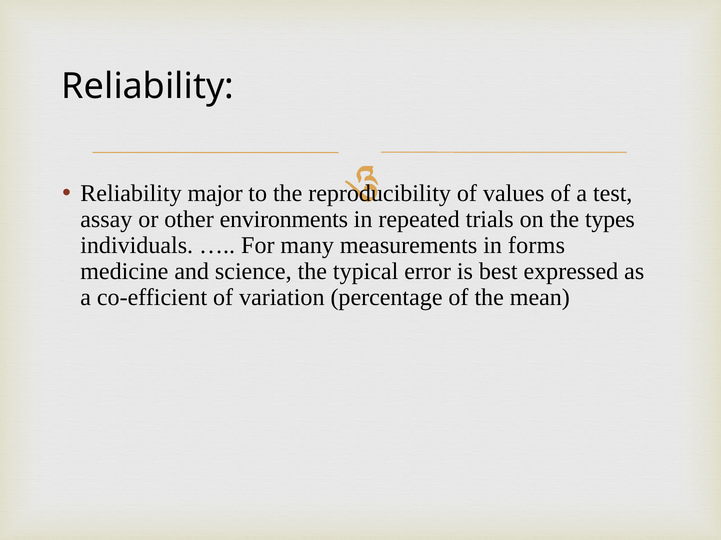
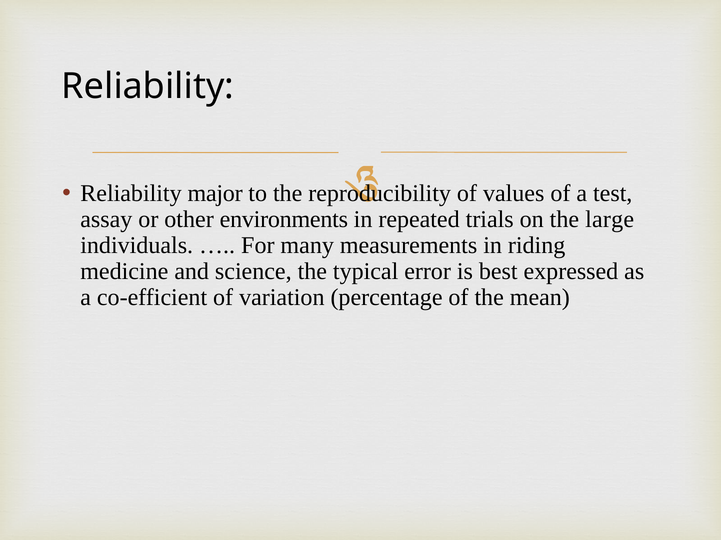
types: types -> large (610, 220)
forms: forms -> riding (537, 246)
